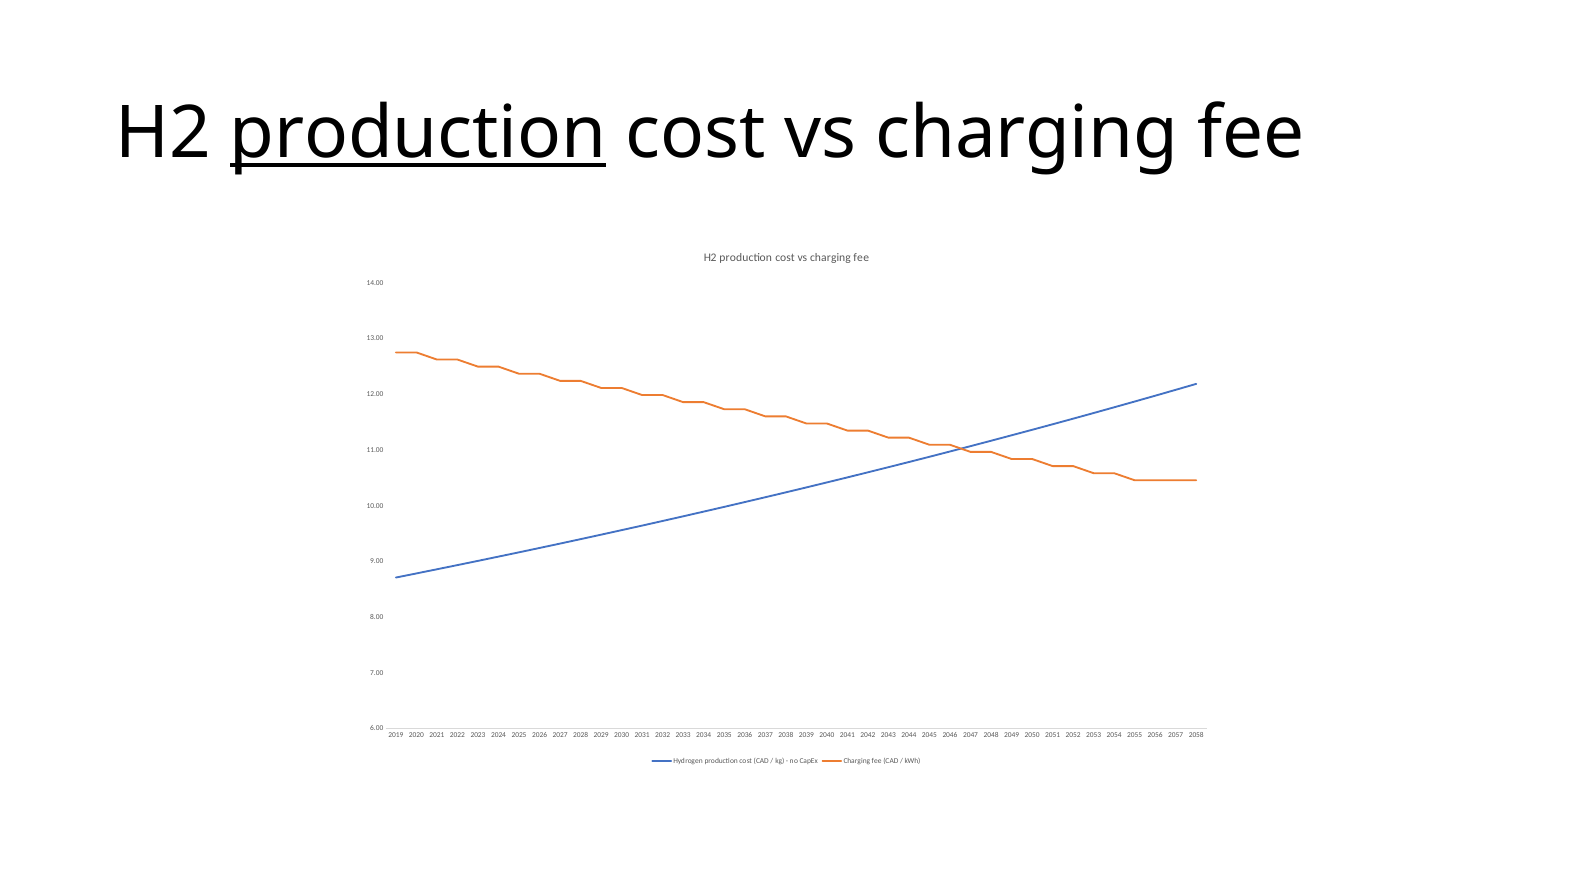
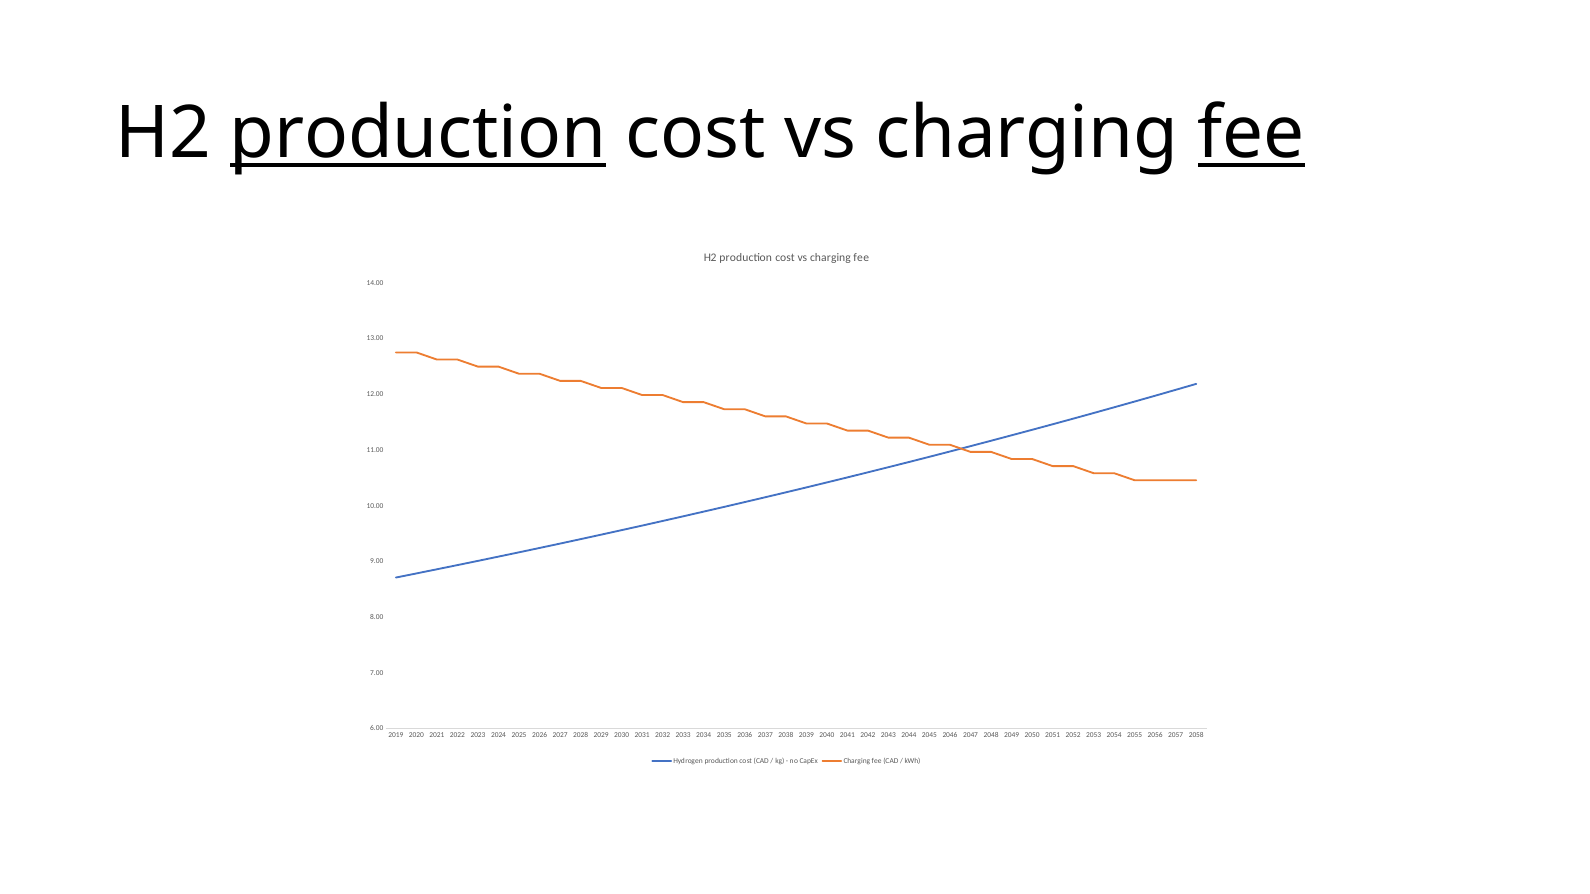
fee underline: none -> present (1251, 134)
